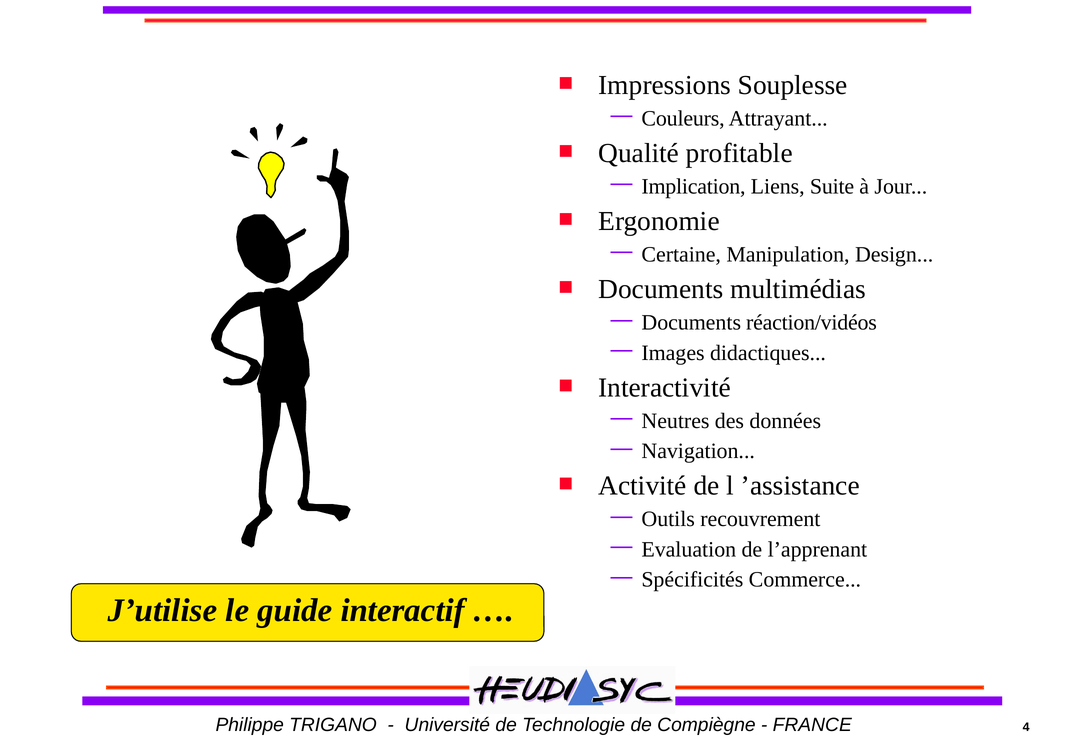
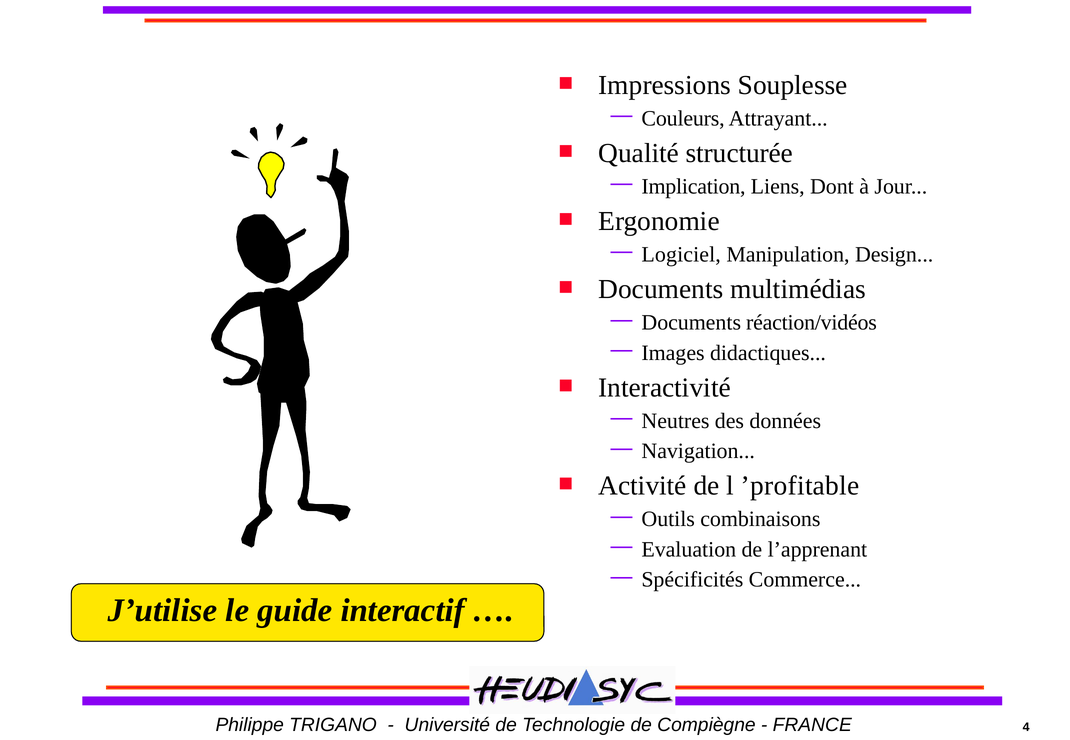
profitable: profitable -> structurée (739, 153)
Suite: Suite -> Dont (832, 187)
Certaine: Certaine -> Logiciel (681, 255)
’assistance: ’assistance -> ’profitable (800, 486)
recouvrement: recouvrement -> combinaisons (760, 520)
